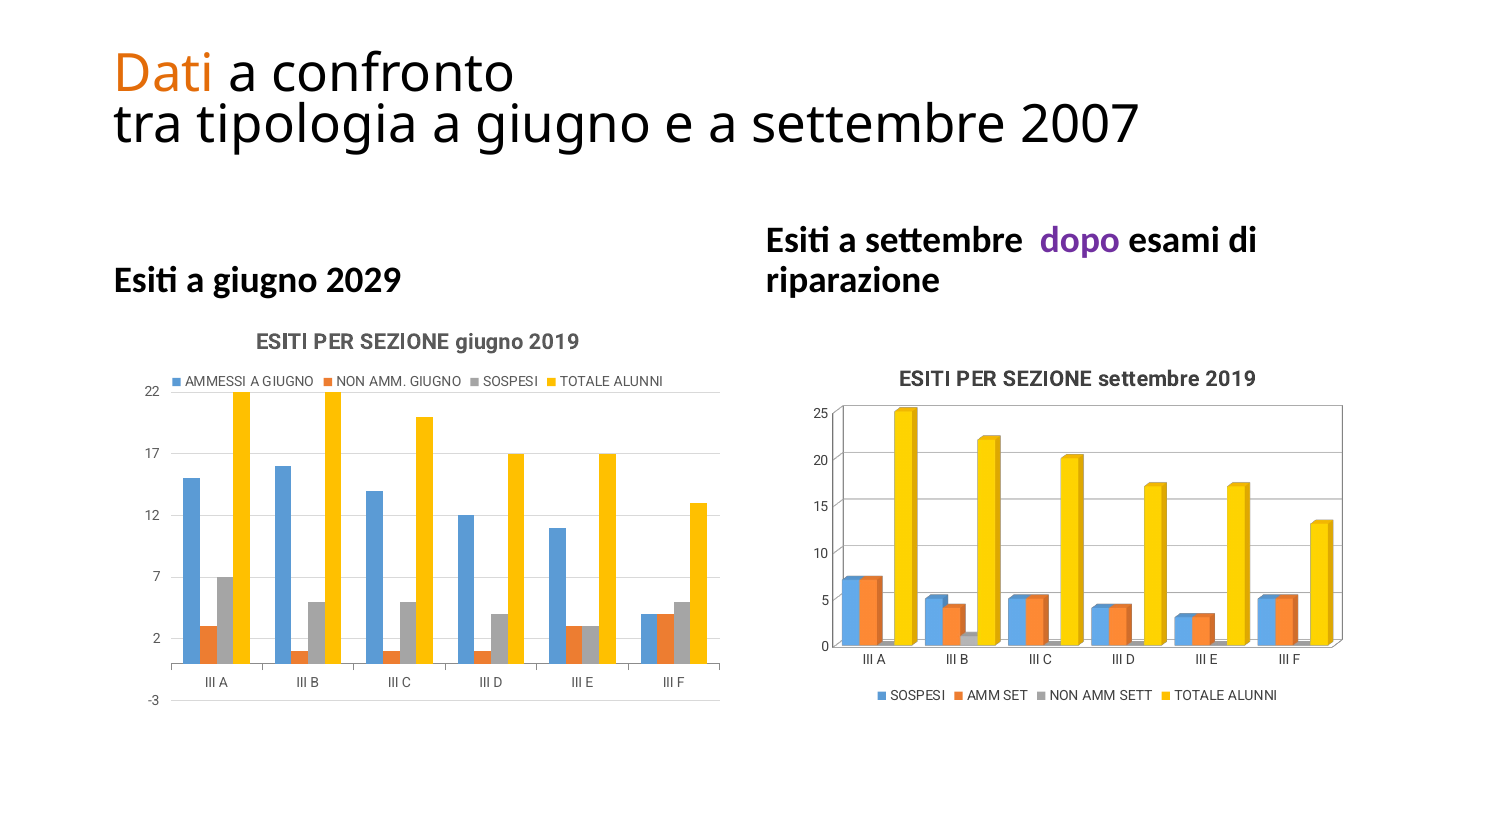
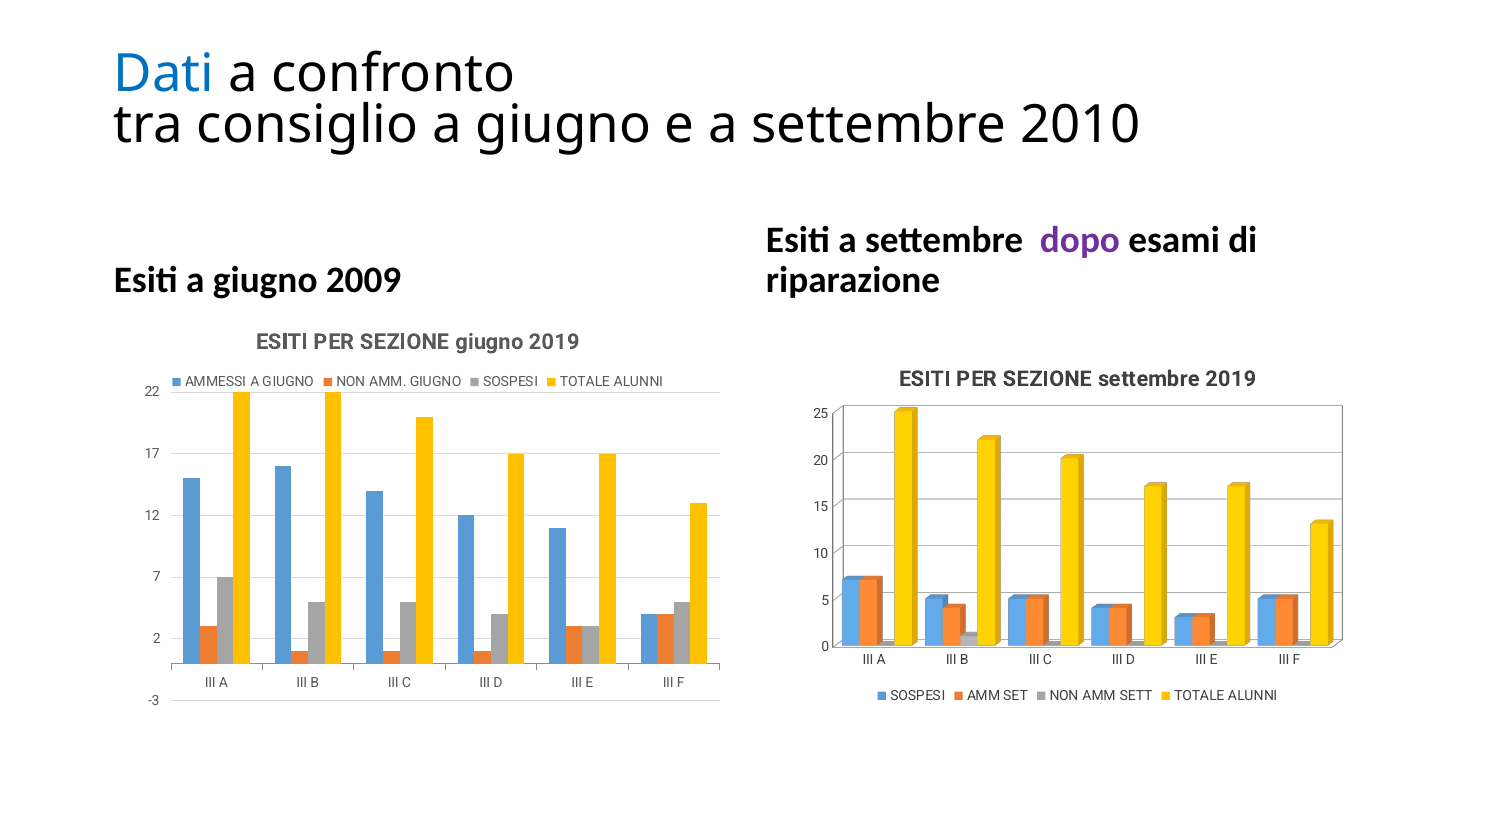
Dati colour: orange -> blue (164, 74)
tipologia: tipologia -> consiglio (308, 125)
2007: 2007 -> 2010 (1080, 125)
2029: 2029 -> 2009 (364, 280)
